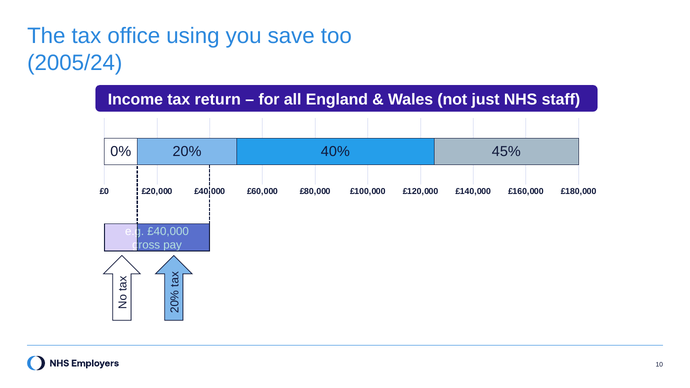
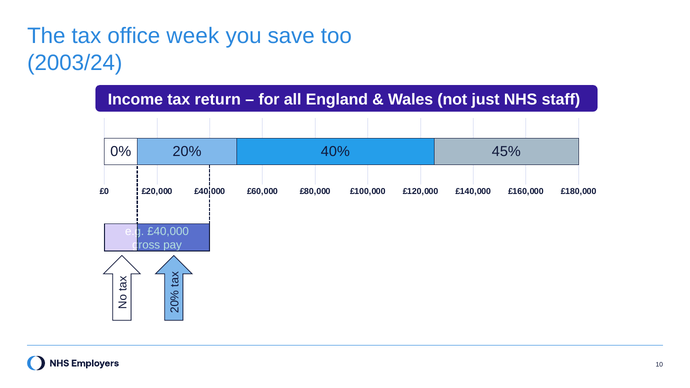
using: using -> week (193, 36)
2005/24: 2005/24 -> 2003/24 (75, 63)
